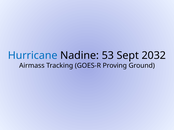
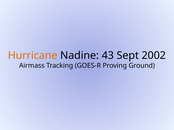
Hurricane colour: blue -> orange (33, 56)
53: 53 -> 43 (108, 56)
2032: 2032 -> 2002 (154, 56)
